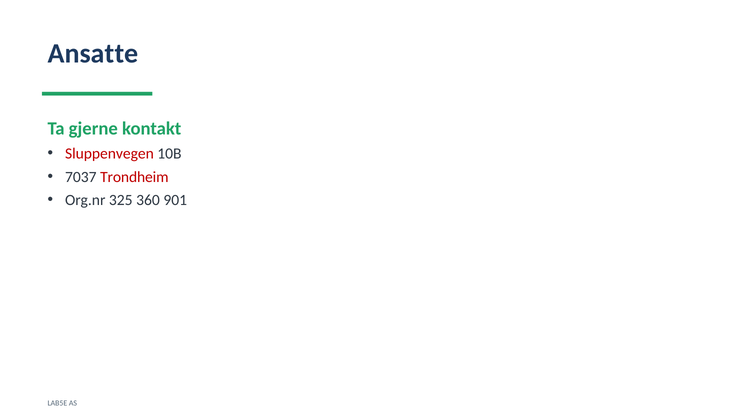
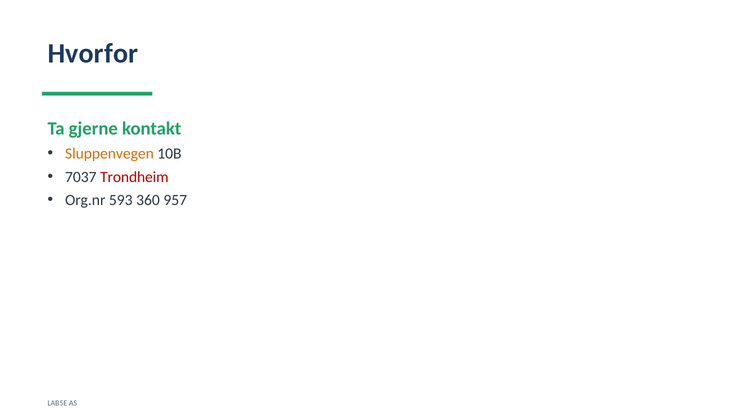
Ansatte: Ansatte -> Hvorfor (93, 53)
Sluppenvegen colour: red -> orange (109, 154)
325: 325 -> 593 (121, 200)
901: 901 -> 957 (175, 200)
